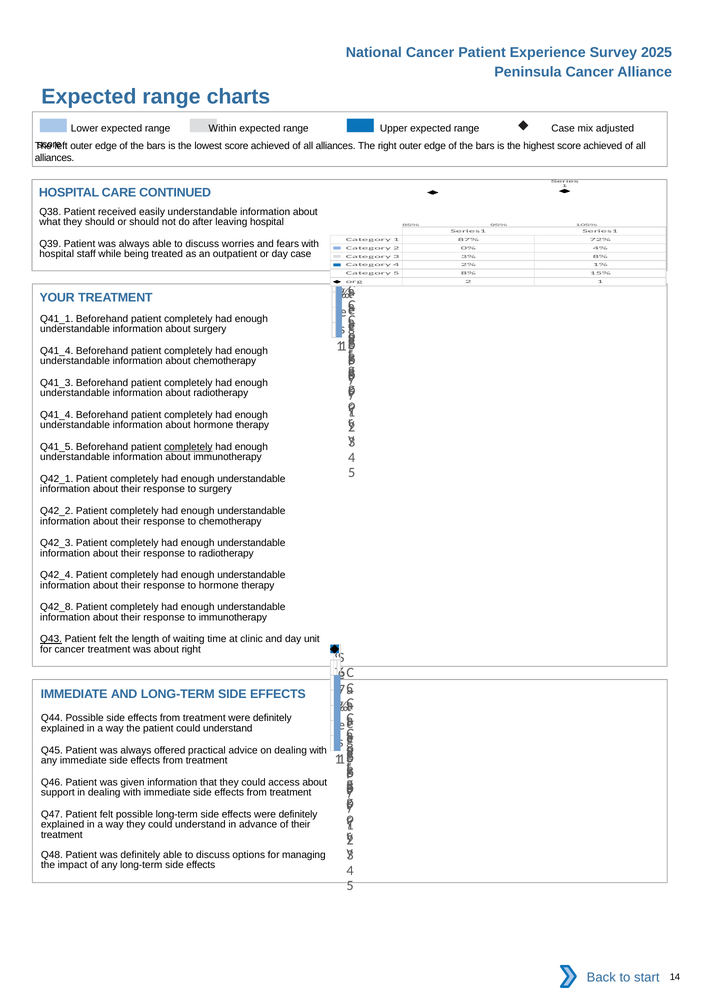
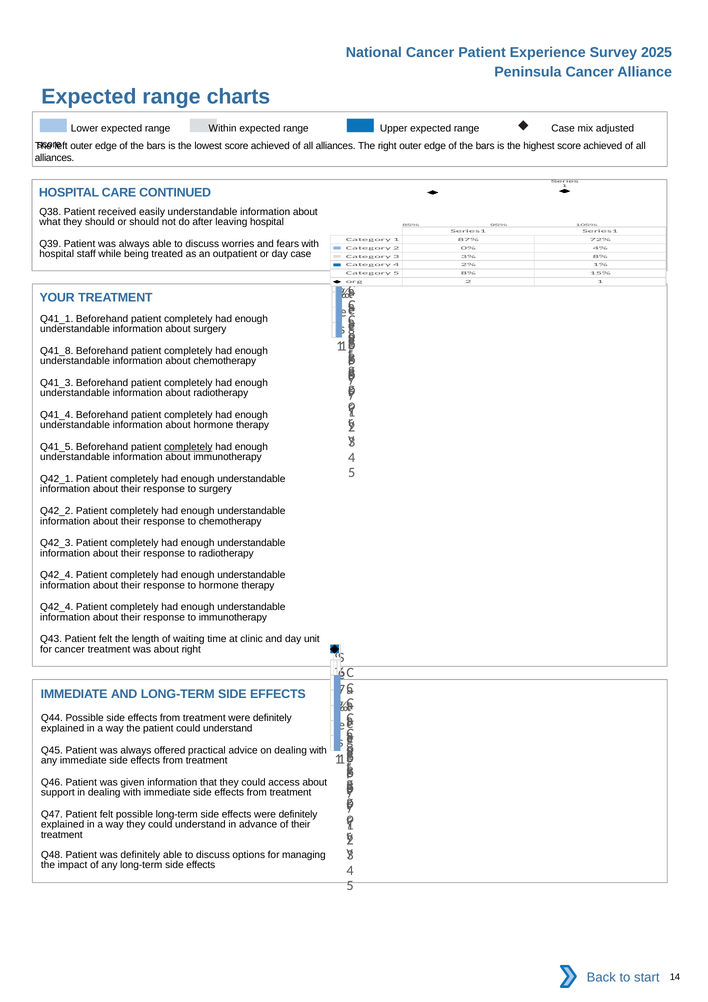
Q41_4: Q41_4 -> Q41_8 (57, 351)
Q42_8: Q42_8 -> Q42_4 (57, 607)
Q43 underline: present -> none (51, 639)
